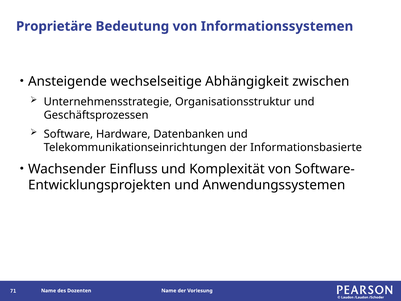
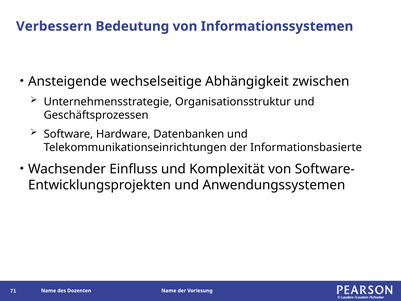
Proprietäre: Proprietäre -> Verbessern (54, 26)
